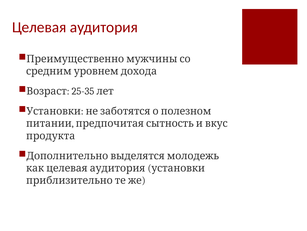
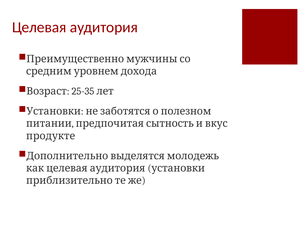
продукта: продукта -> продукте (51, 135)
